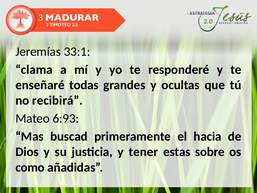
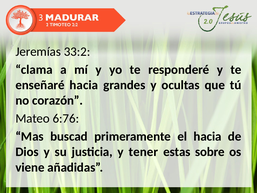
33:1: 33:1 -> 33:2 (77, 52)
enseñaré todas: todas -> hacia (84, 85)
recibirá: recibirá -> corazón (58, 100)
6:93: 6:93 -> 6:76 (66, 118)
como: como -> viene (30, 167)
